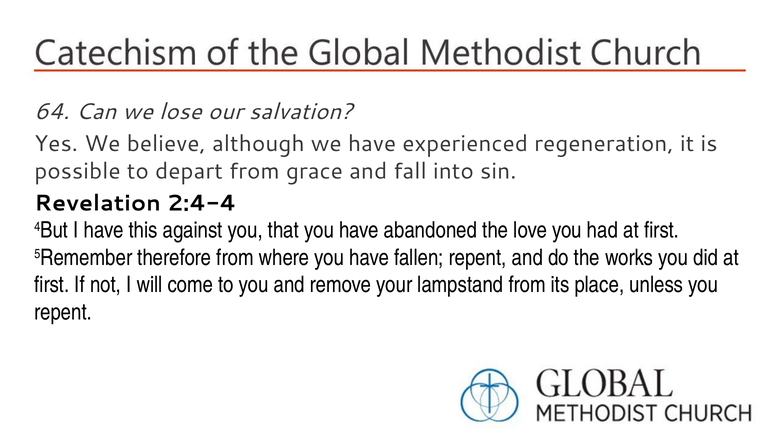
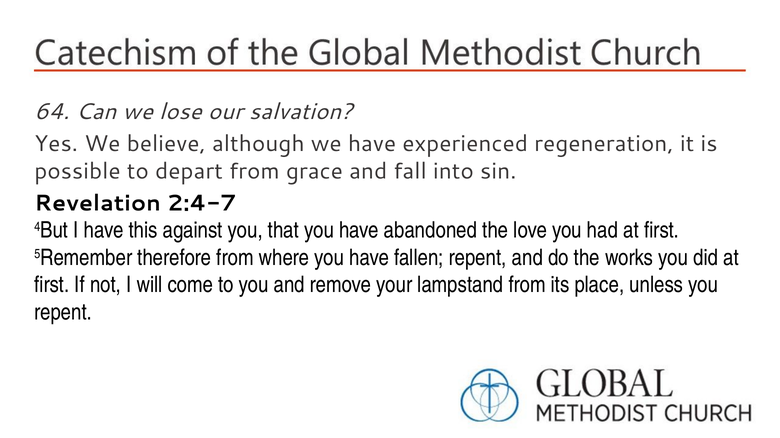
2:4-4: 2:4-4 -> 2:4-7 (202, 204)
